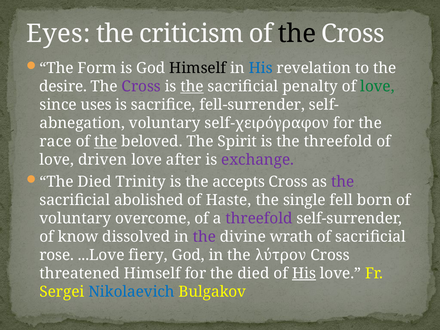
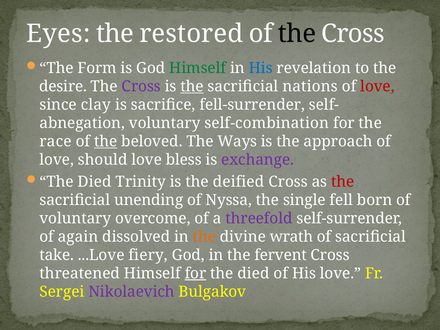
criticism: criticism -> restored (191, 34)
Himself colour: black -> green (198, 68)
penalty: penalty -> nations (310, 86)
love colour: green -> red (377, 86)
uses: uses -> clay (96, 105)
self-χειρόγραφον: self-χειρόγραφον -> self-combination (267, 123)
Spirit: Spirit -> Ways (237, 141)
the threefold: threefold -> approach (338, 141)
driven: driven -> should (103, 160)
after: after -> bless (184, 160)
accepts: accepts -> deified (239, 182)
the colour: purple -> red (343, 182)
abolished: abolished -> unending (149, 200)
Haste: Haste -> Nyssa (229, 200)
know: know -> again (78, 237)
the colour: purple -> orange (204, 237)
rose: rose -> take (57, 255)
λύτρον: λύτρον -> fervent (281, 255)
for underline: none -> present (196, 273)
His underline: present -> none (304, 273)
Nikolaevich colour: blue -> purple (132, 292)
